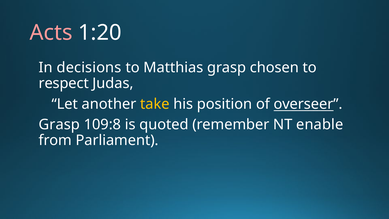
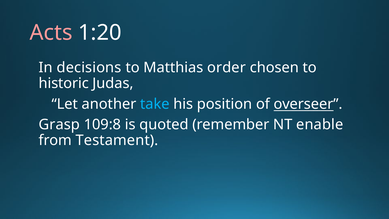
Matthias grasp: grasp -> order (226, 67)
respect: respect -> historic (64, 83)
take colour: yellow -> light blue (155, 104)
Parliament: Parliament -> Testament (117, 140)
